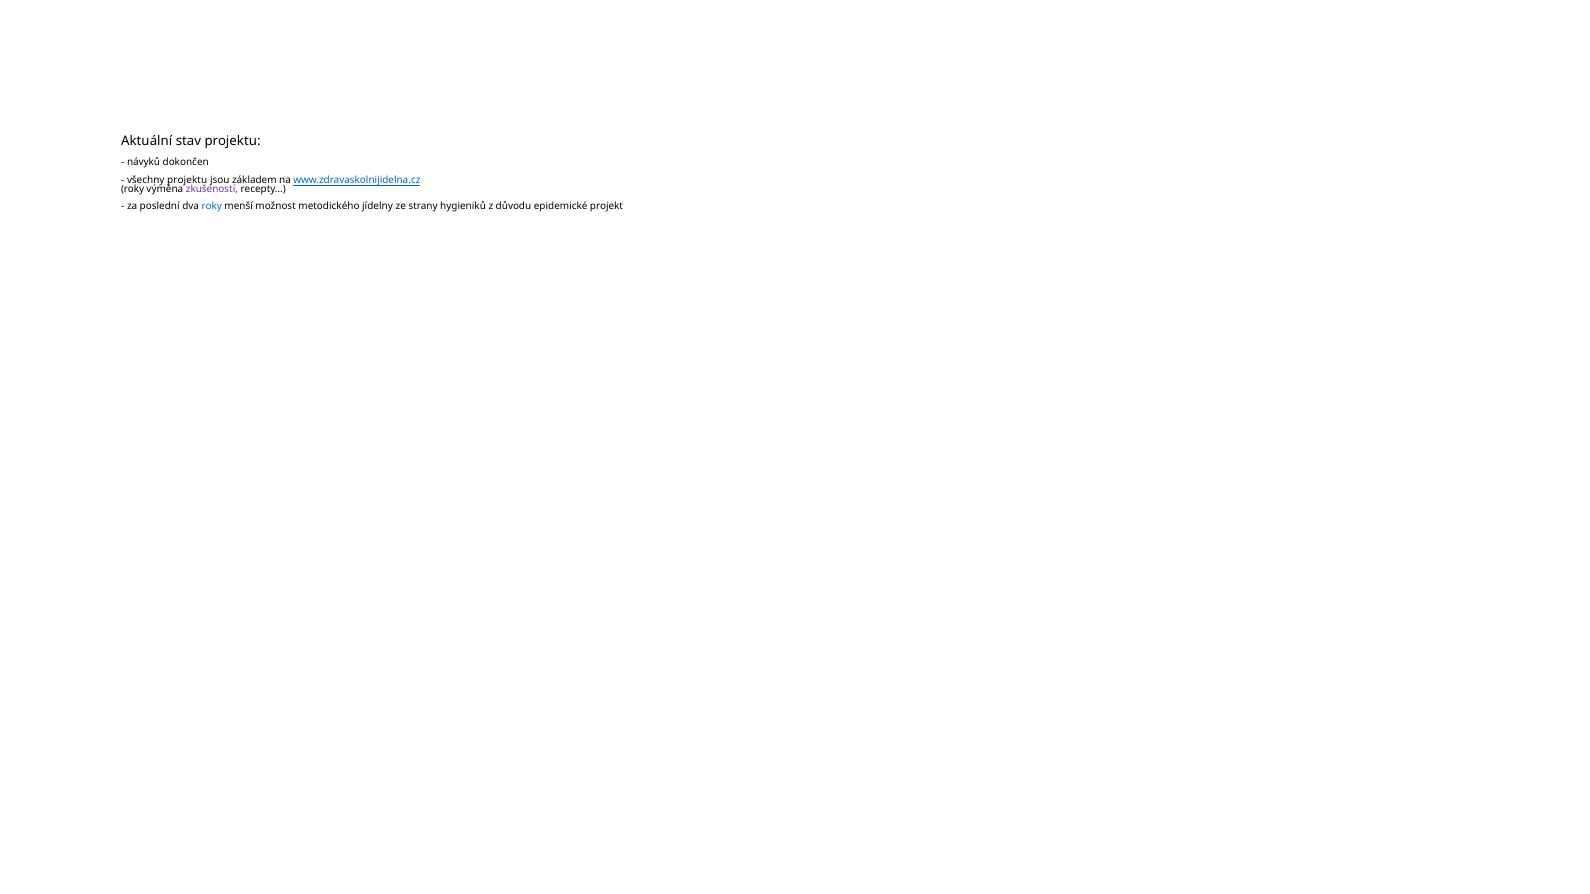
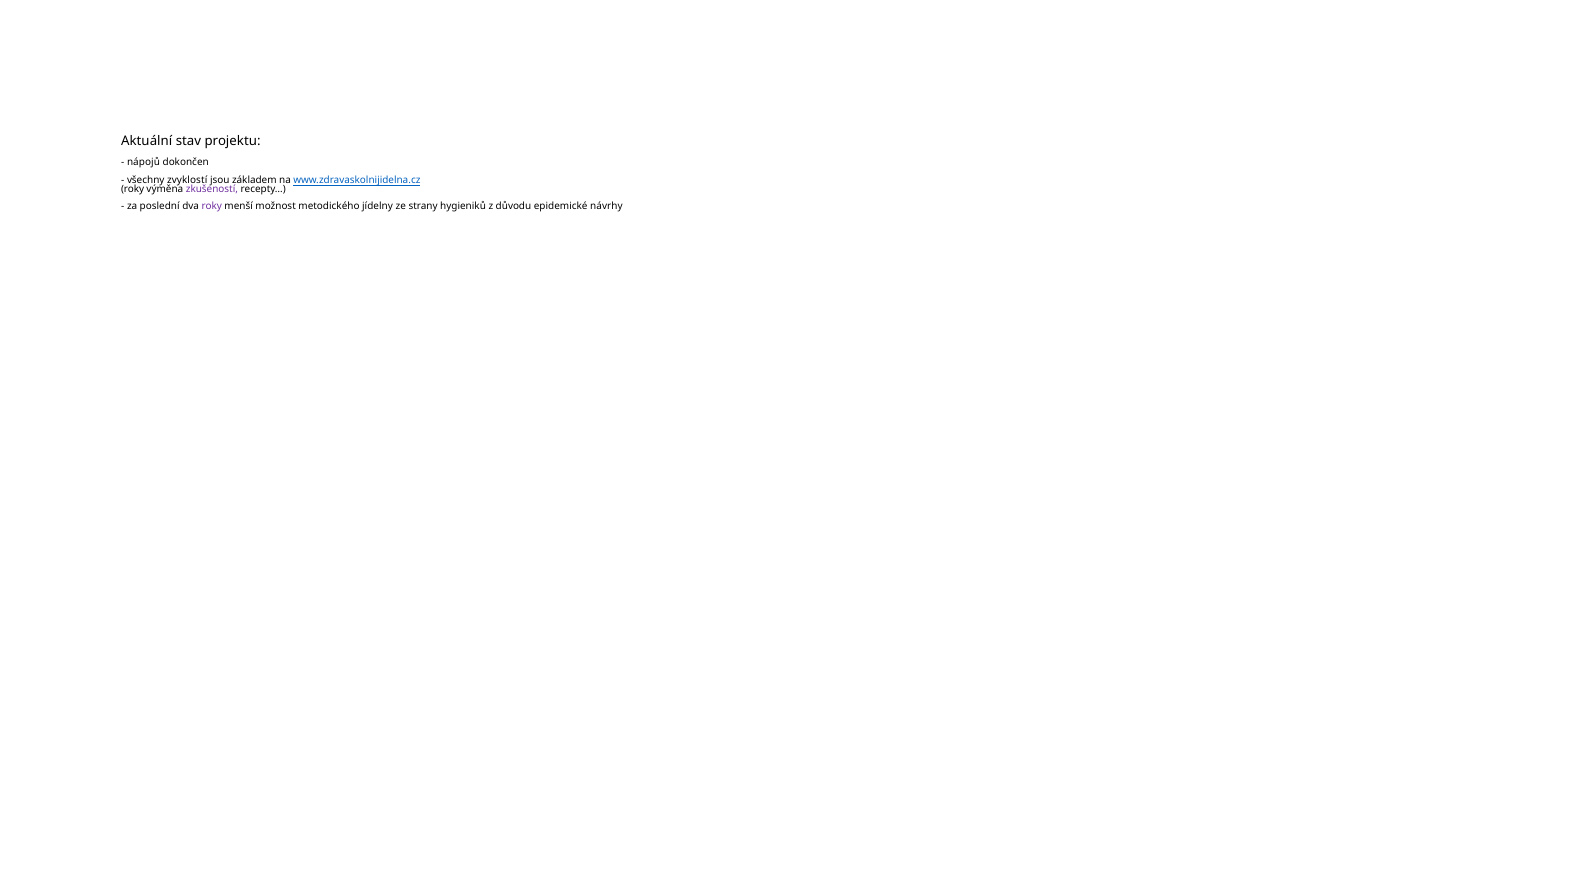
návyků: návyků -> nápojů (143, 163)
všechny projektu: projektu -> zvyklostí (187, 181)
roky colour: blue -> purple (212, 207)
projekt: projekt -> návrhy (606, 207)
